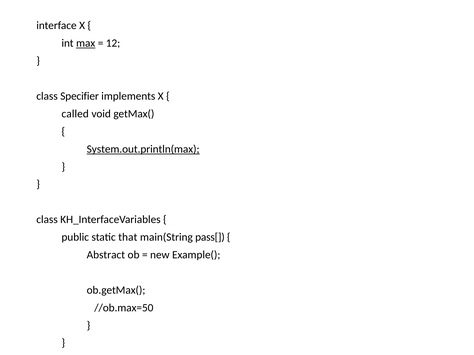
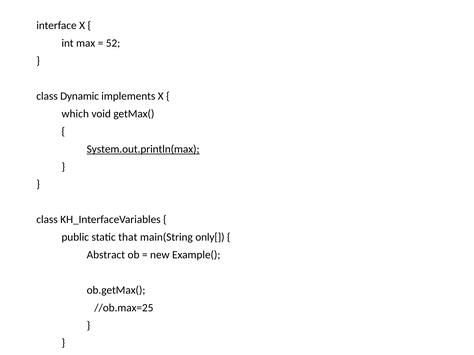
max underline: present -> none (86, 43)
12: 12 -> 52 (113, 43)
Specifier: Specifier -> Dynamic (80, 96)
called: called -> which (75, 114)
pass[: pass[ -> only[ (210, 238)
//ob.max=50: //ob.max=50 -> //ob.max=25 (124, 308)
